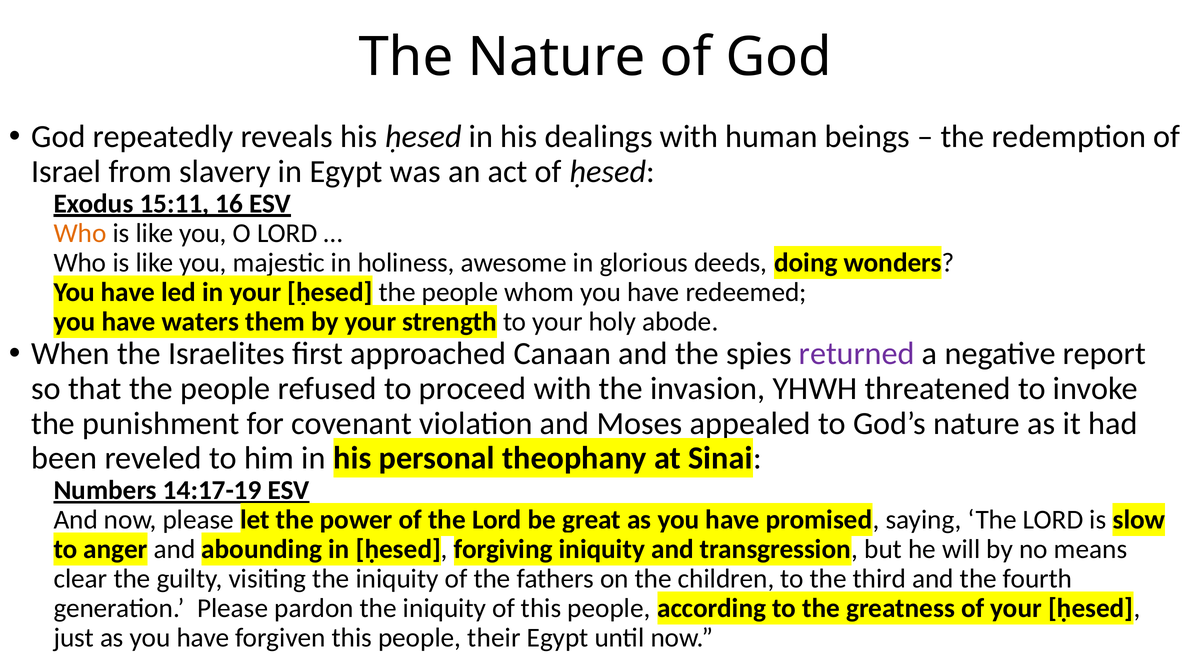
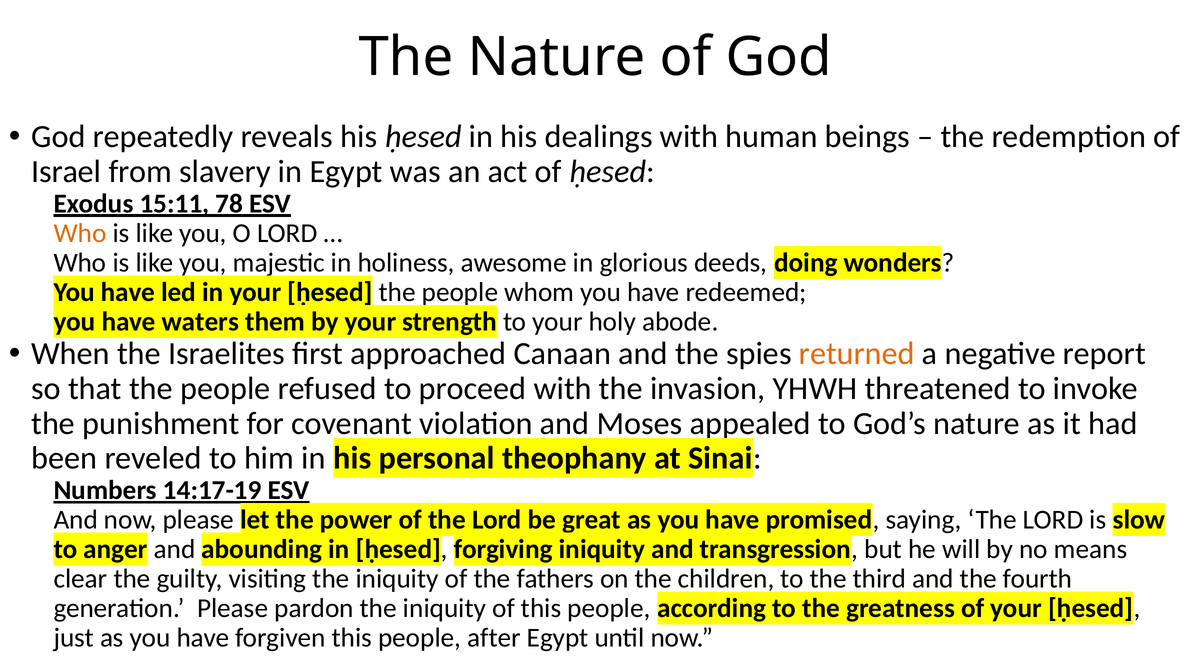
16: 16 -> 78 (229, 204)
returned colour: purple -> orange (857, 354)
their: their -> after (494, 638)
